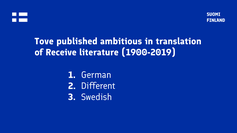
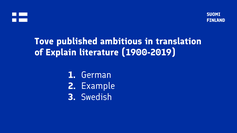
Receive: Receive -> Explain (61, 52)
Different: Different -> Example (98, 86)
